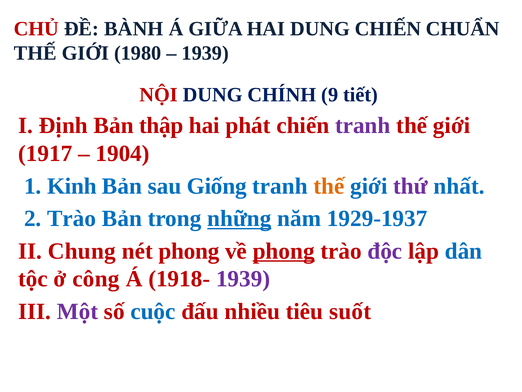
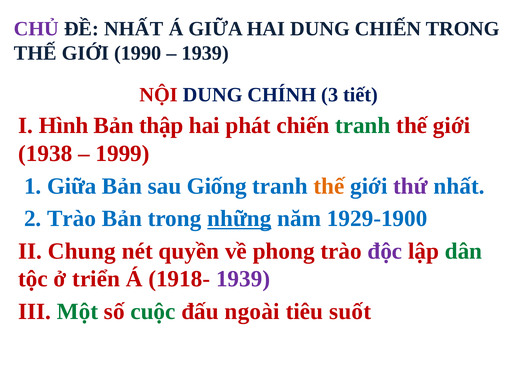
CHỦ colour: red -> purple (36, 29)
ĐỀ BÀNH: BÀNH -> NHẤT (134, 29)
CHIẾN CHUẨN: CHUẨN -> TRONG (463, 29)
1980: 1980 -> 1990 (138, 53)
9: 9 -> 3 (330, 95)
Định: Định -> Hình (63, 125)
tranh colour: purple -> green (363, 125)
1917: 1917 -> 1938 (45, 153)
1904: 1904 -> 1999 (123, 153)
1 Kinh: Kinh -> Giữa (72, 186)
1929-1937: 1929-1937 -> 1929-1900 (377, 218)
nét phong: phong -> quyền (189, 251)
phong underline: present -> none (284, 251)
dân colour: blue -> green (464, 251)
công: công -> triển (96, 279)
Một colour: purple -> green (78, 311)
cuộc colour: blue -> green (153, 311)
nhiều: nhiều -> ngoài (252, 311)
